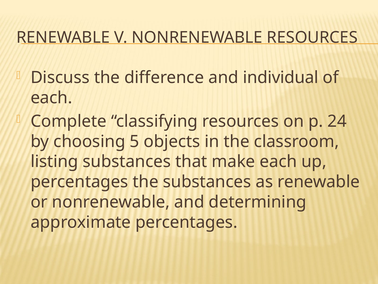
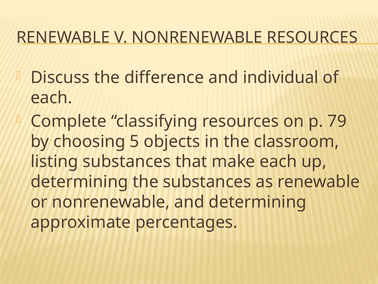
24: 24 -> 79 (337, 121)
percentages: percentages -> determining (79, 182)
